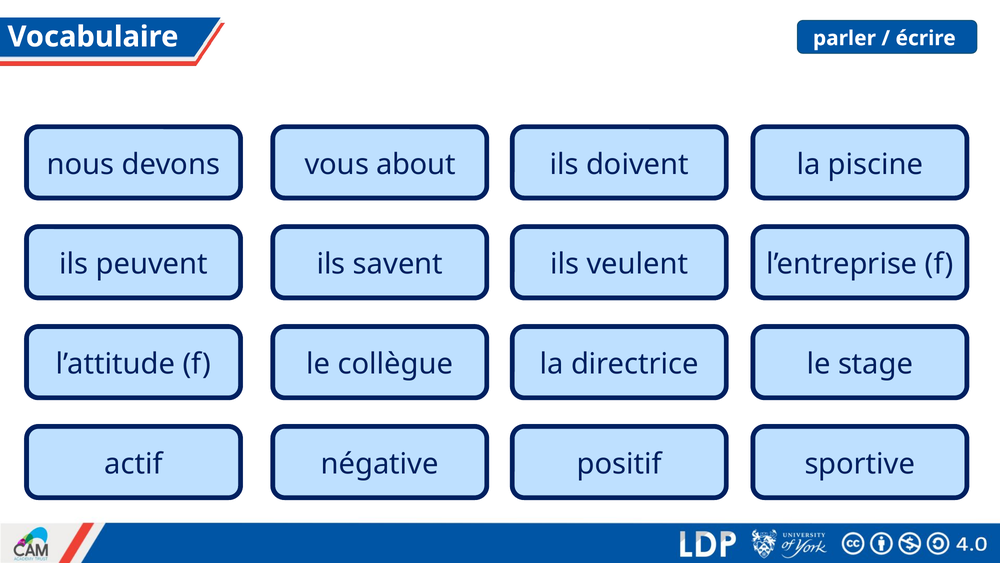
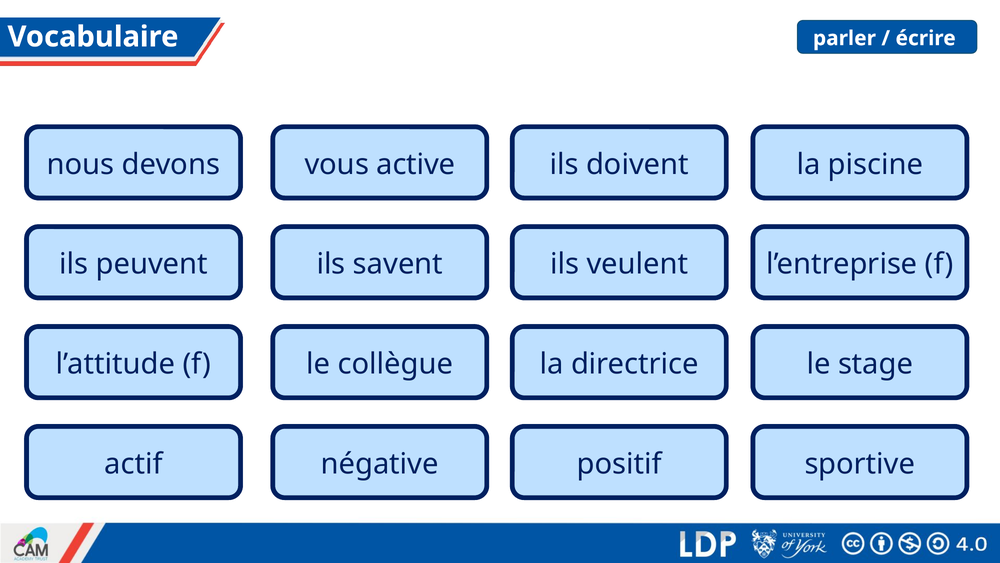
about: about -> active (416, 164)
